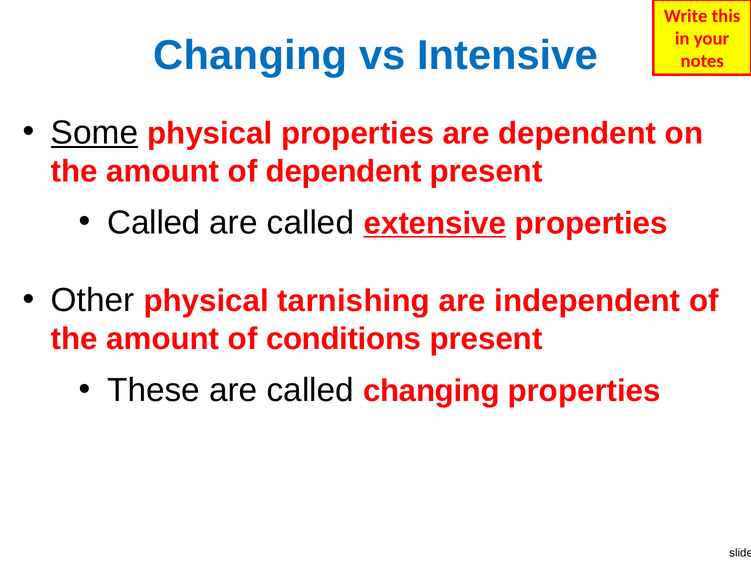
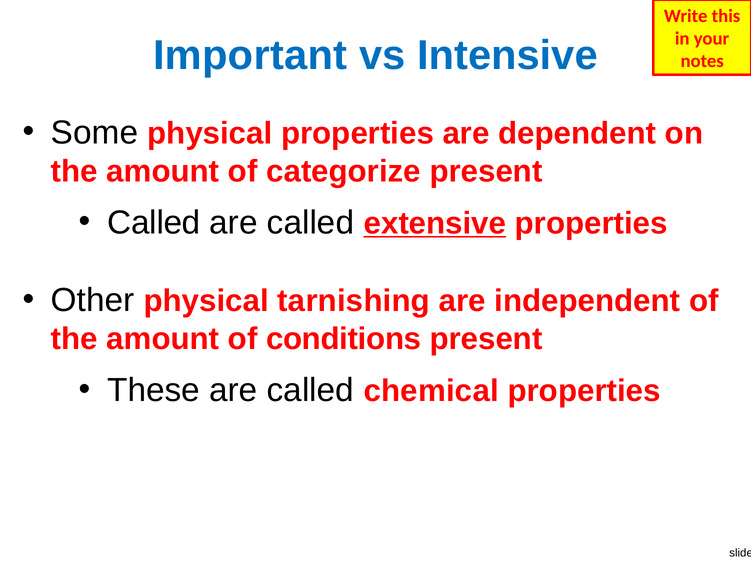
Changing: Changing -> Important (250, 56)
Some underline: present -> none (94, 133)
of dependent: dependent -> categorize (344, 171)
called changing: changing -> chemical (431, 391)
